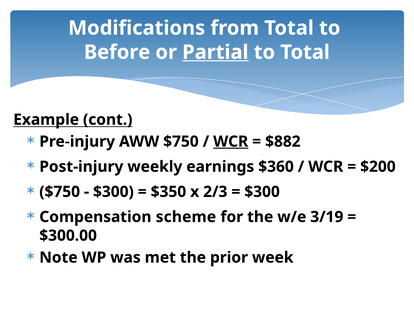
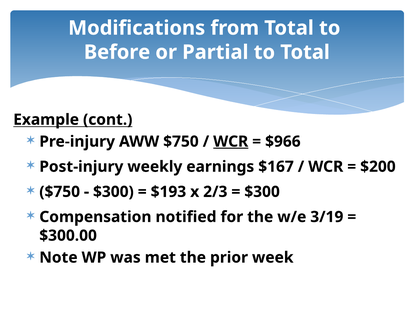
Partial underline: present -> none (215, 52)
$882: $882 -> $966 (283, 141)
$360: $360 -> $167 (276, 166)
$350: $350 -> $193 (168, 191)
scheme: scheme -> notified (186, 217)
